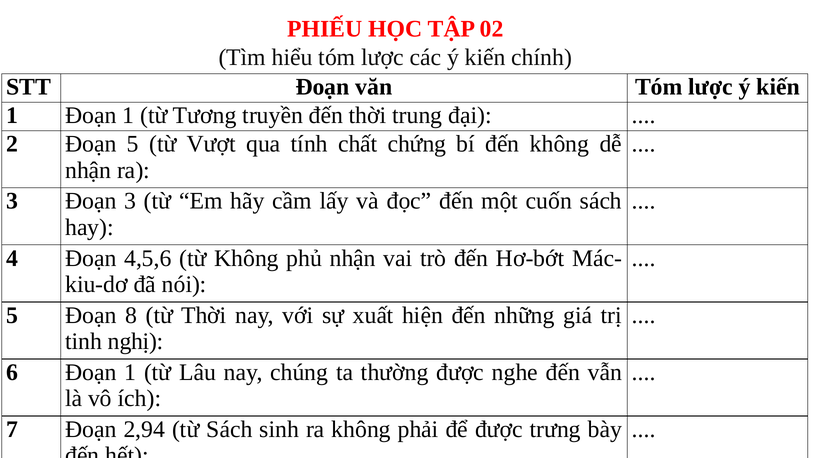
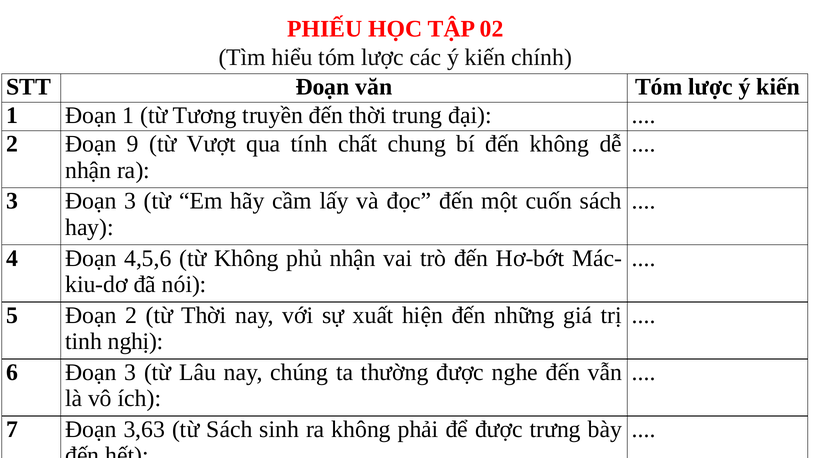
Đoạn 5: 5 -> 9 (133, 144)
chứng: chứng -> chung (417, 144)
Đoạn 8: 8 -> 2 (131, 315)
6 Đoạn 1: 1 -> 3 (130, 372)
2,94: 2,94 -> 3,63 (144, 429)
